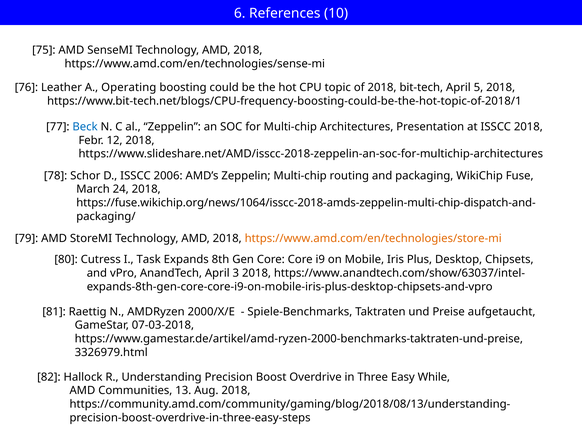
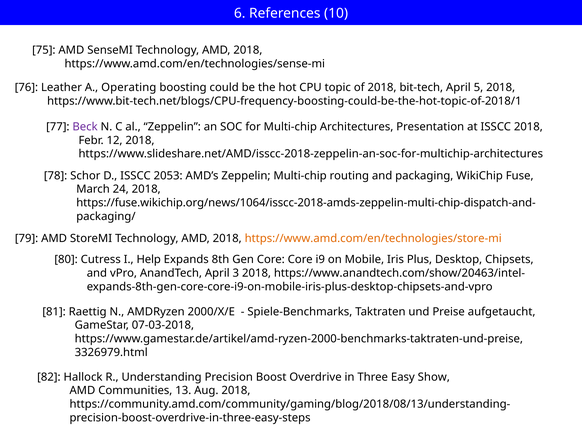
Beck colour: blue -> purple (85, 127)
2006: 2006 -> 2053 (168, 176)
Task: Task -> Help (149, 260)
https://www.anandtech.com/show/63037/intel-: https://www.anandtech.com/show/63037/intel- -> https://www.anandtech.com/show/20463/intel- (399, 273)
While: While -> Show (434, 377)
